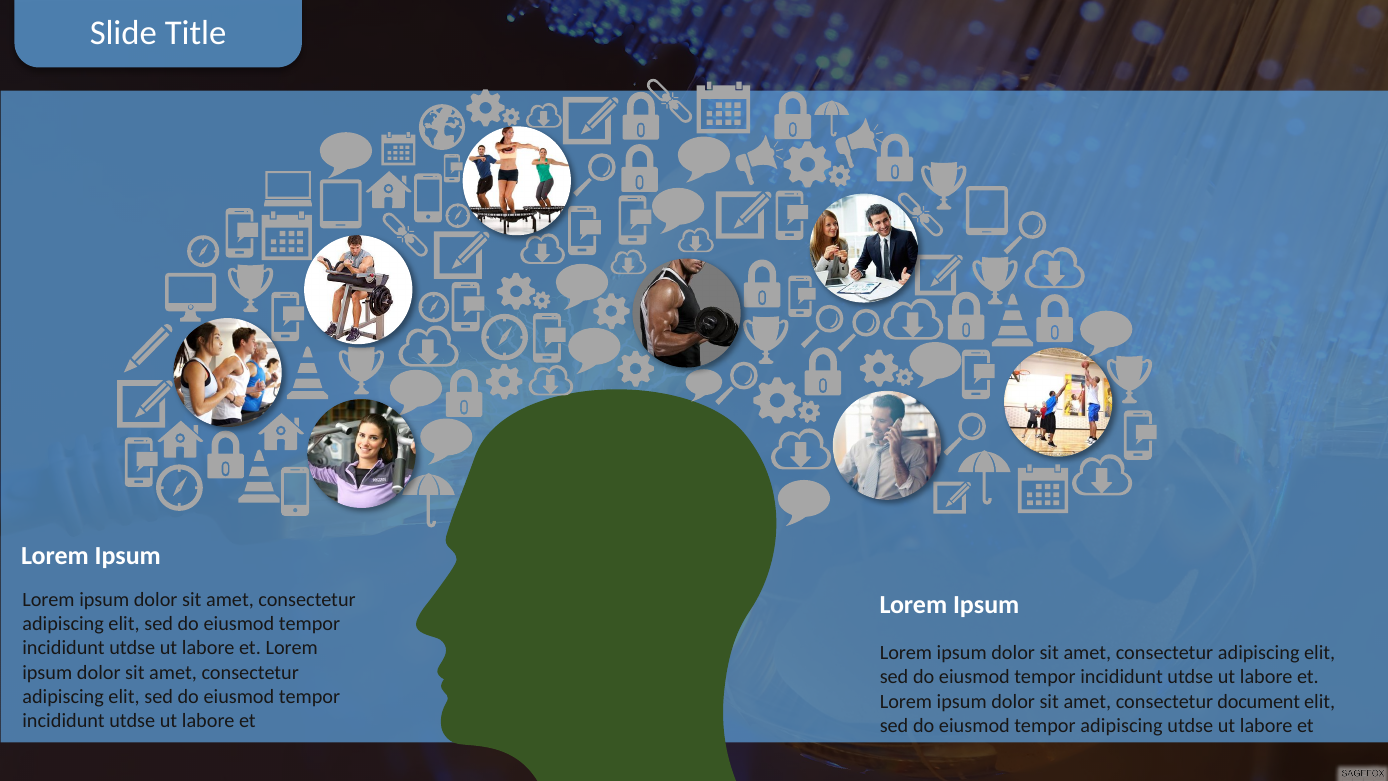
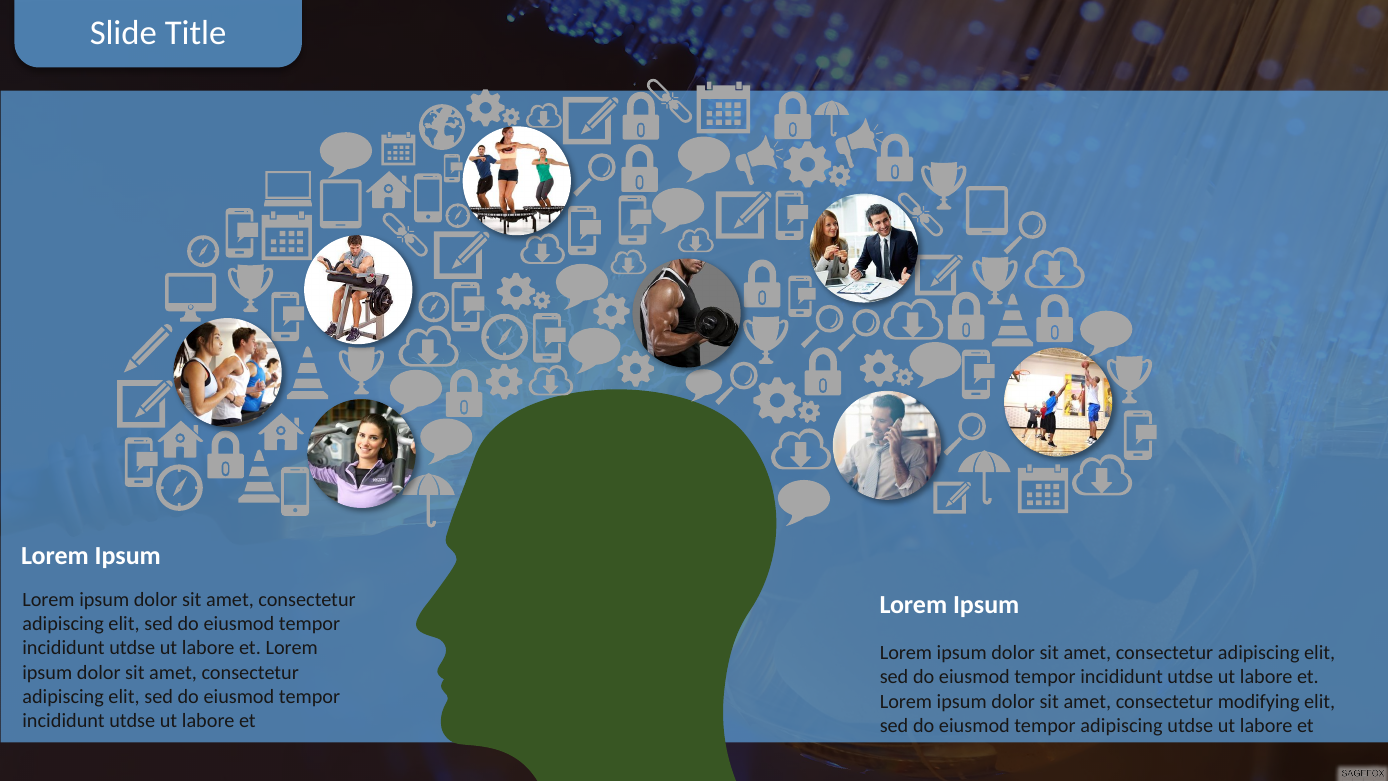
document: document -> modifying (1259, 701)
